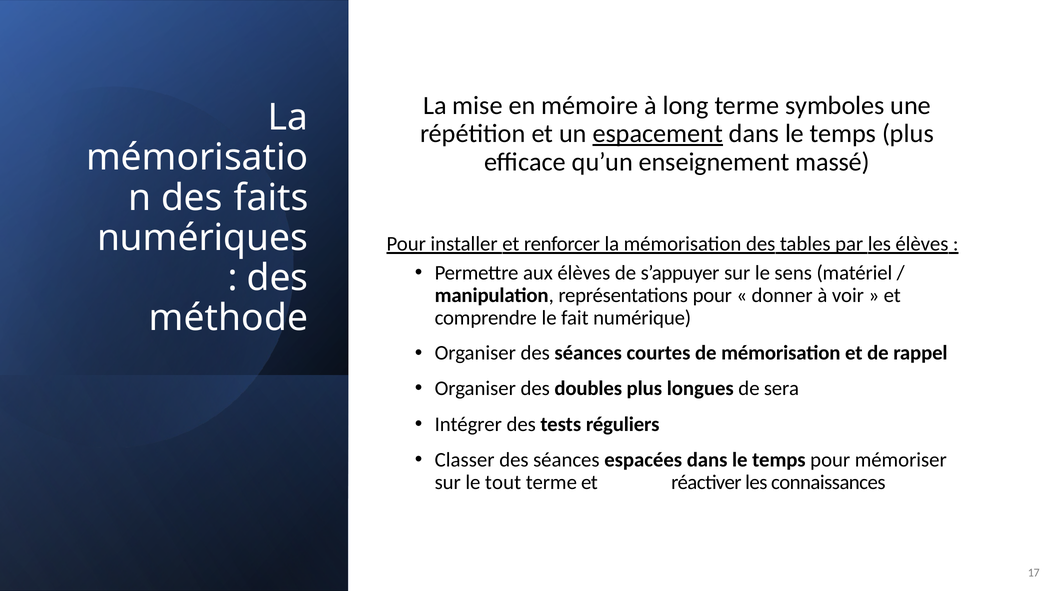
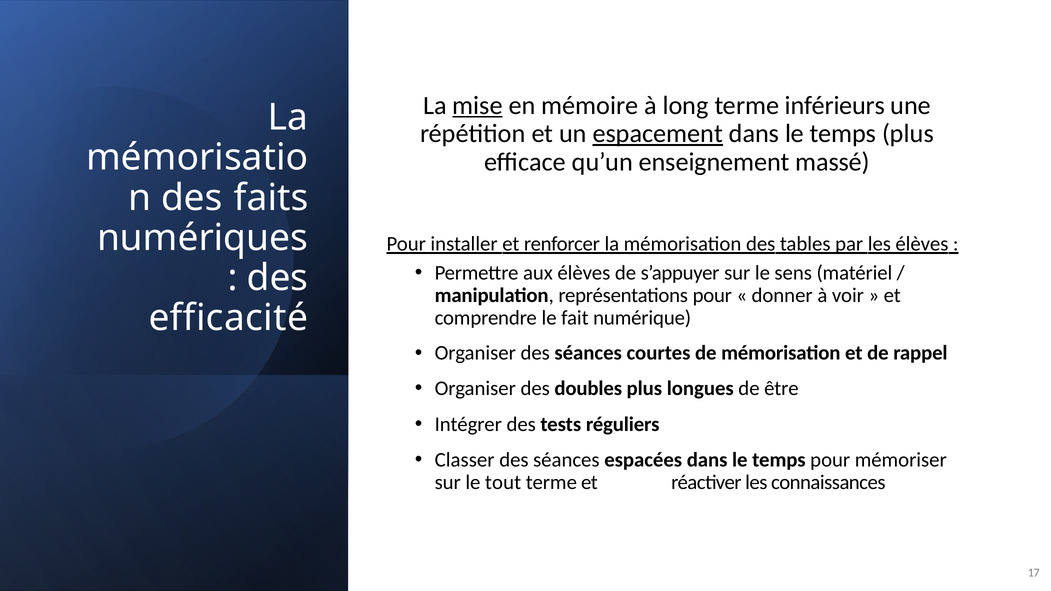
mise underline: none -> present (478, 105)
symboles: symboles -> inférieurs (835, 105)
méthode: méthode -> efficacité (228, 318)
sera: sera -> être (781, 388)
